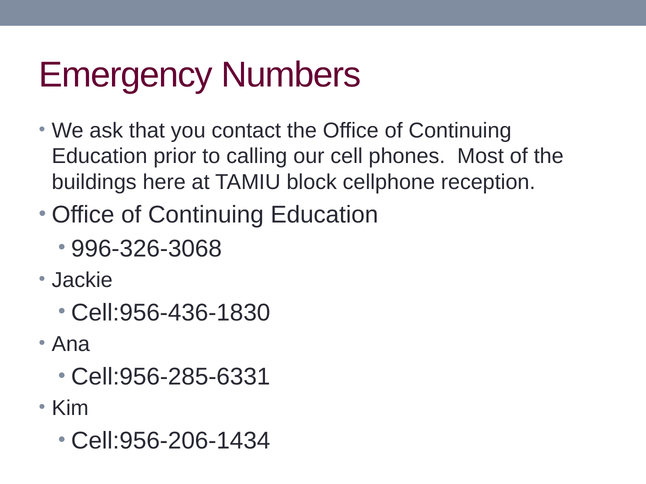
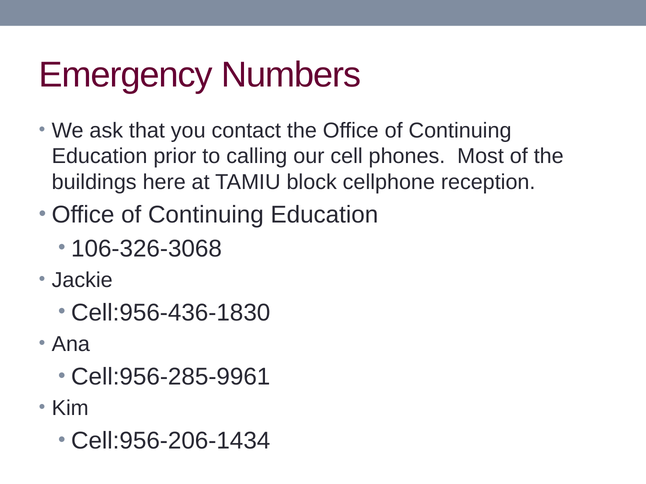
996-326-3068: 996-326-3068 -> 106-326-3068 (146, 249)
Cell:956-285-6331: Cell:956-285-6331 -> Cell:956-285-9961 (171, 377)
